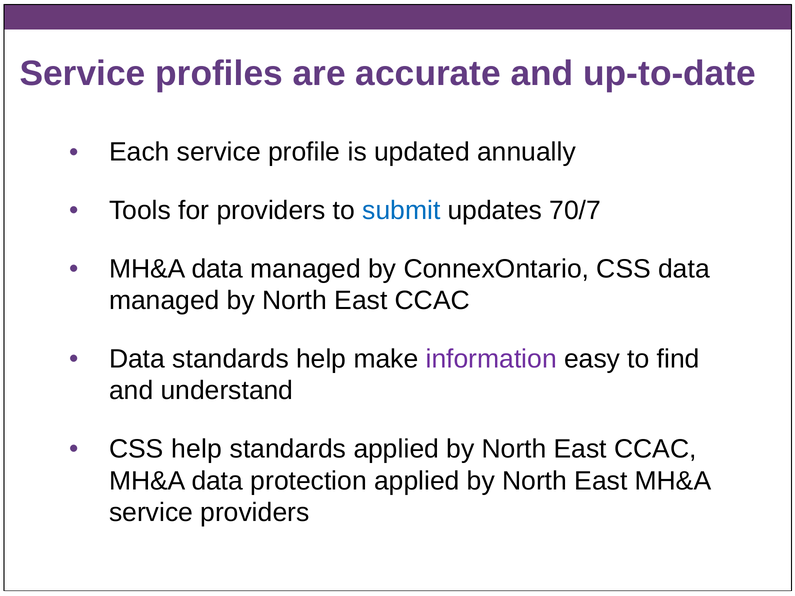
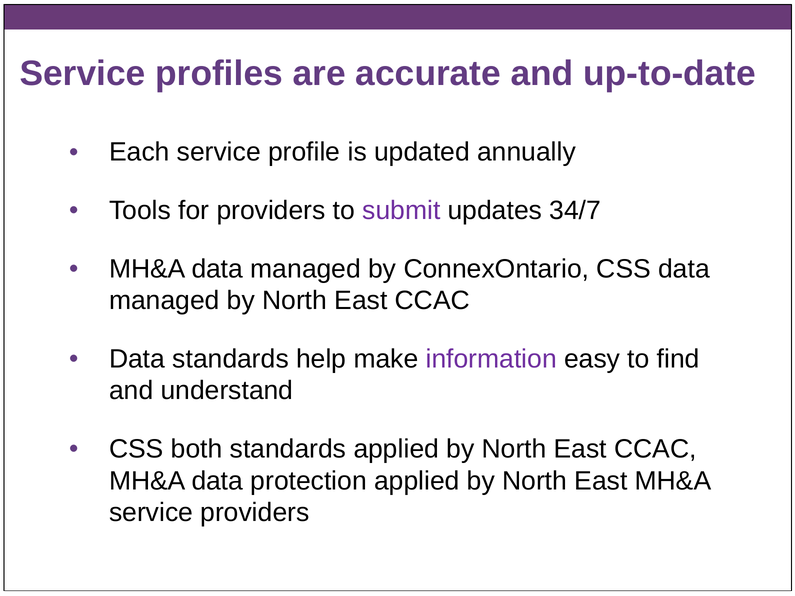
submit colour: blue -> purple (401, 211)
70/7: 70/7 -> 34/7 (575, 211)
CSS help: help -> both (197, 449)
